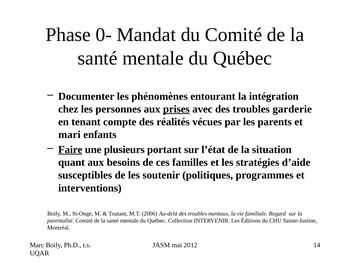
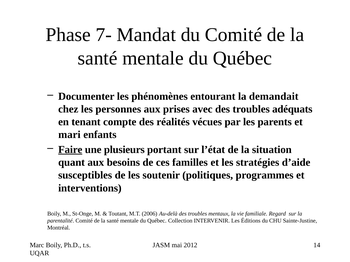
0-: 0- -> 7- (104, 35)
intégration: intégration -> demandait (274, 96)
prises underline: present -> none (176, 109)
garderie: garderie -> adéquats (292, 109)
